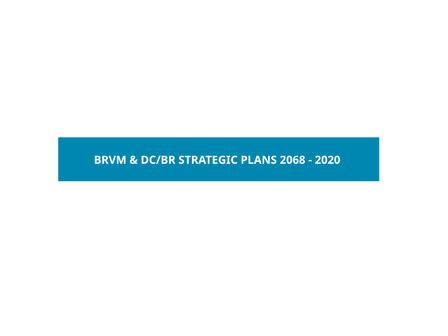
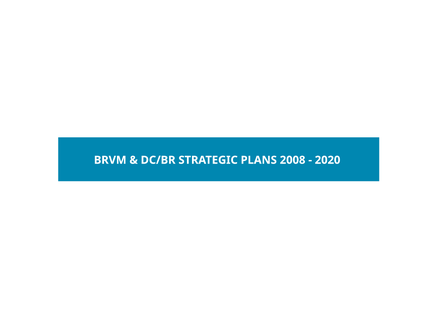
2068: 2068 -> 2008 (293, 160)
